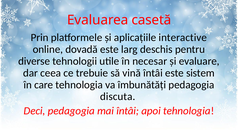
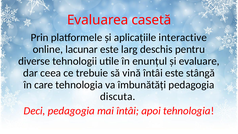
dovadă: dovadă -> lacunar (82, 49)
necesar: necesar -> enunțul (150, 61)
sistem: sistem -> stângă (200, 73)
